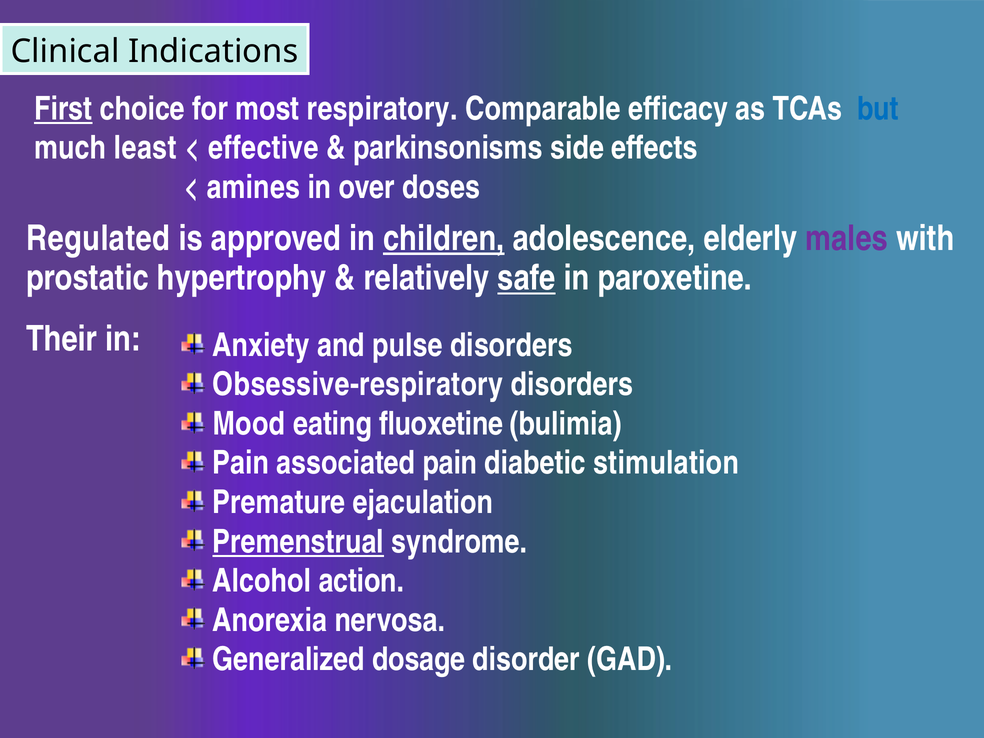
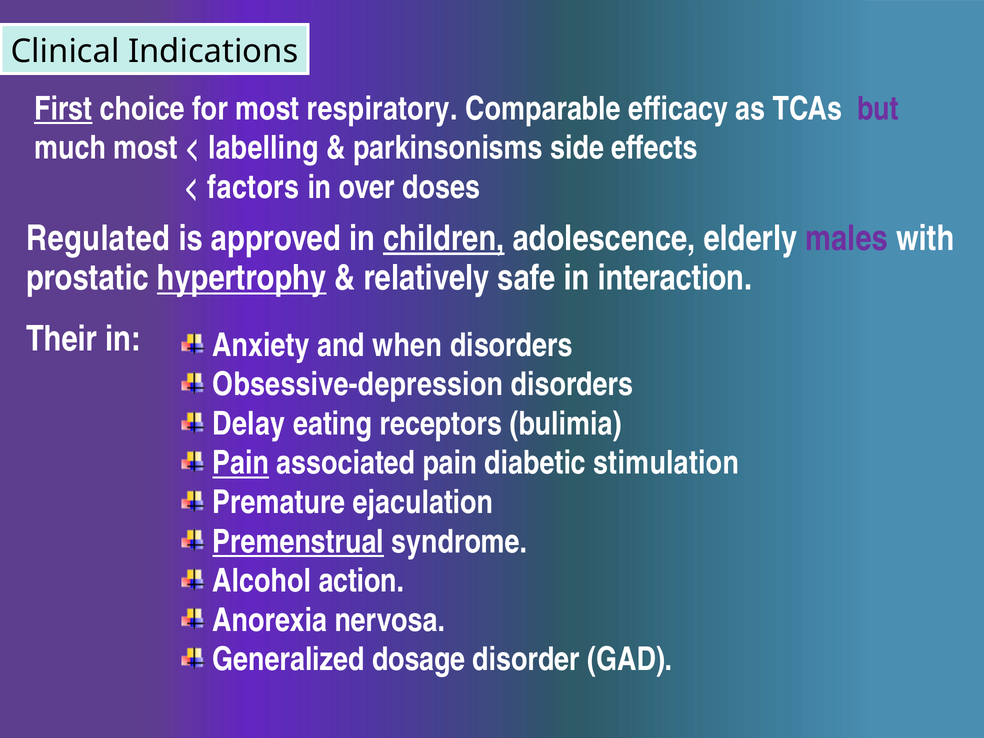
but colour: blue -> purple (878, 109)
much least: least -> most (146, 148)
effective: effective -> labelling (263, 148)
amines: amines -> factors (253, 188)
hypertrophy underline: none -> present (242, 278)
safe underline: present -> none (526, 278)
paroxetine: paroxetine -> interaction (675, 278)
pulse: pulse -> when (407, 345)
Obsessive-respiratory: Obsessive-respiratory -> Obsessive-depression (358, 385)
Mood: Mood -> Delay (249, 424)
fluoxetine: fluoxetine -> receptors (441, 424)
Pain underline: none -> present (241, 463)
